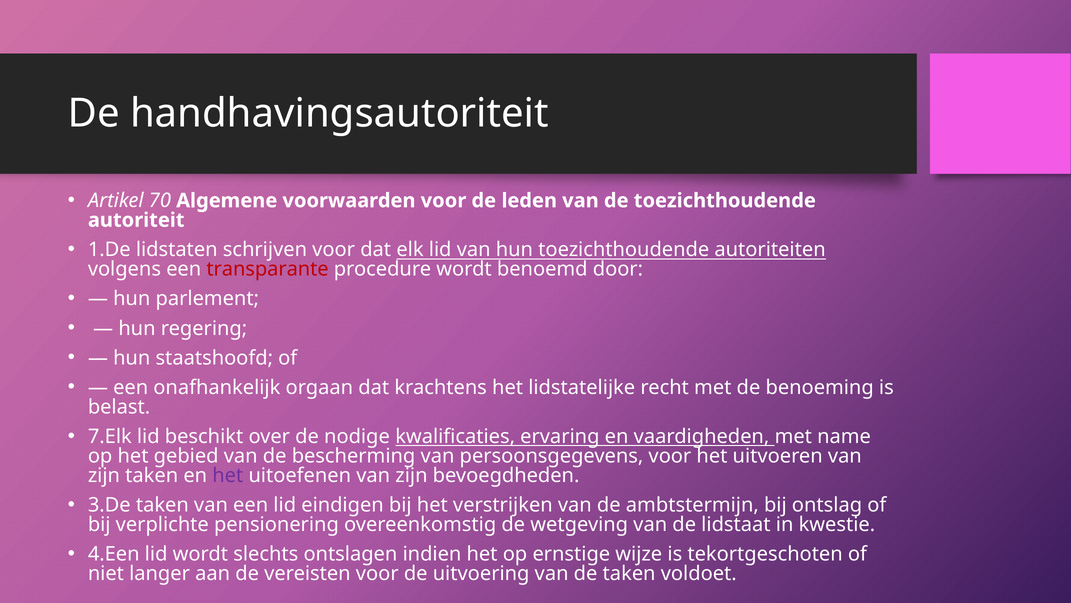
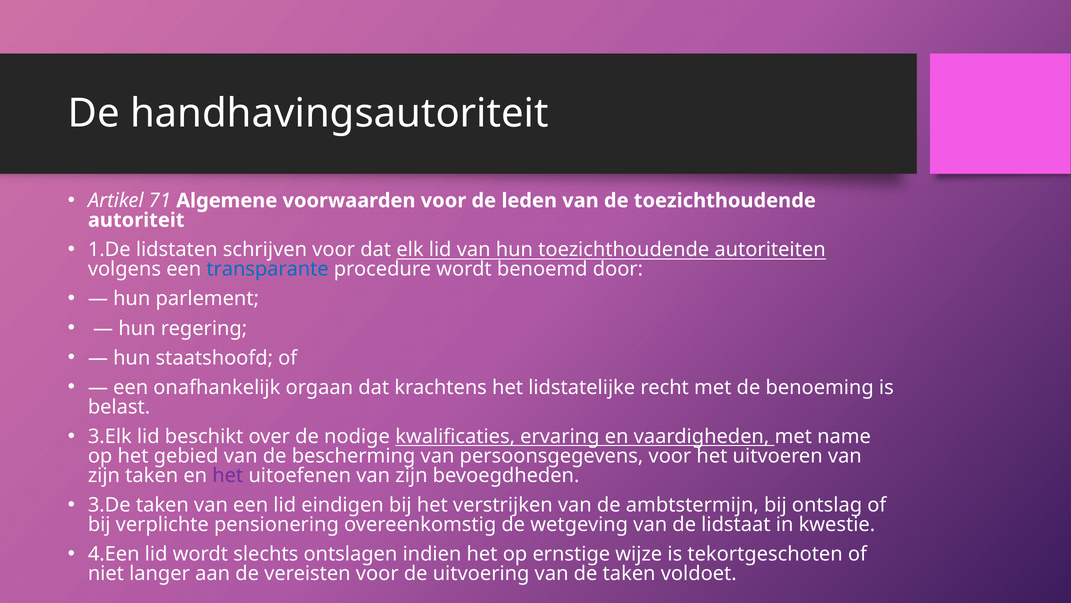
70: 70 -> 71 (160, 200)
transparante colour: red -> blue (268, 269)
7.Elk: 7.Elk -> 3.Elk (110, 436)
